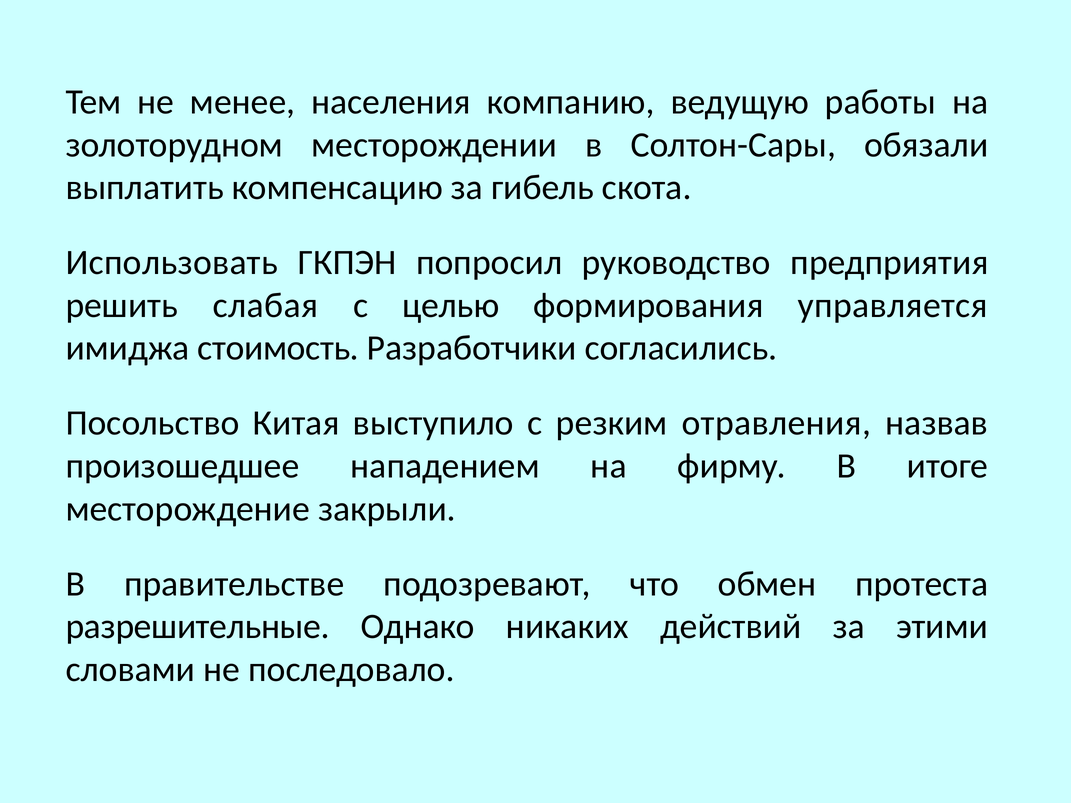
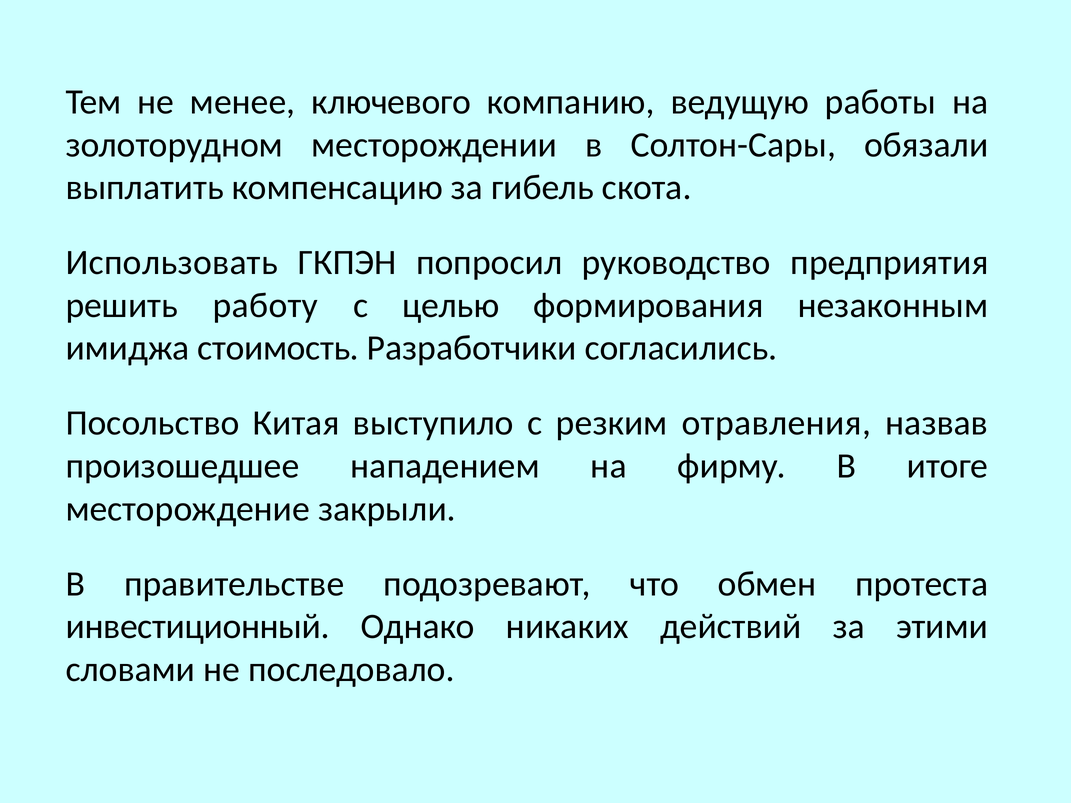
населения: населения -> ключевого (391, 102)
слабая: слабая -> работу (265, 305)
управляется: управляется -> незаконным (893, 305)
разрешительные: разрешительные -> инвестиционный (198, 627)
